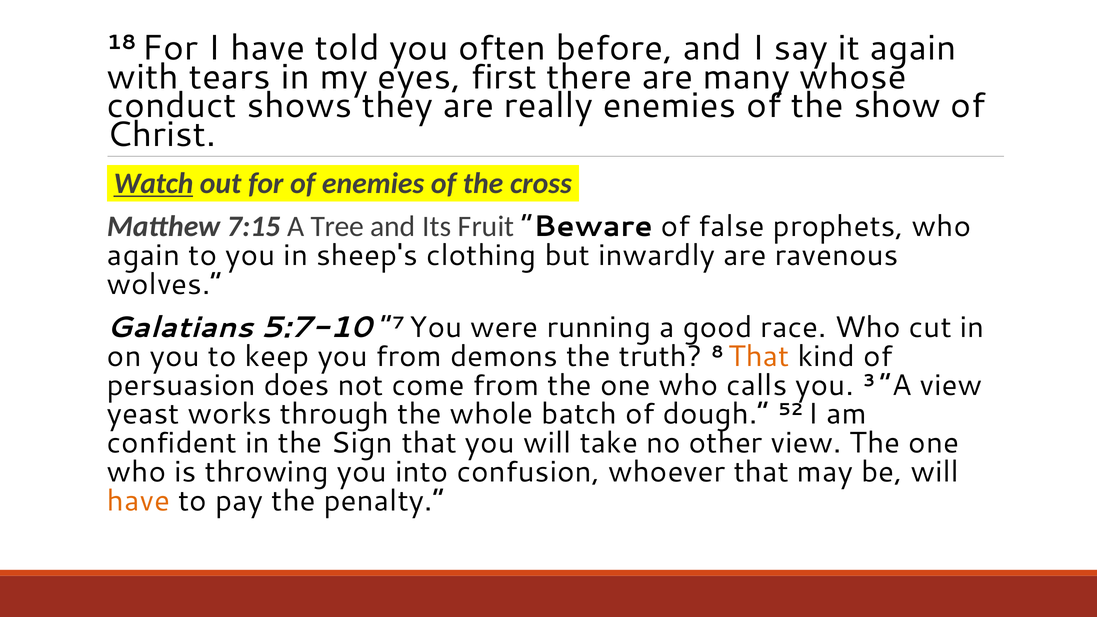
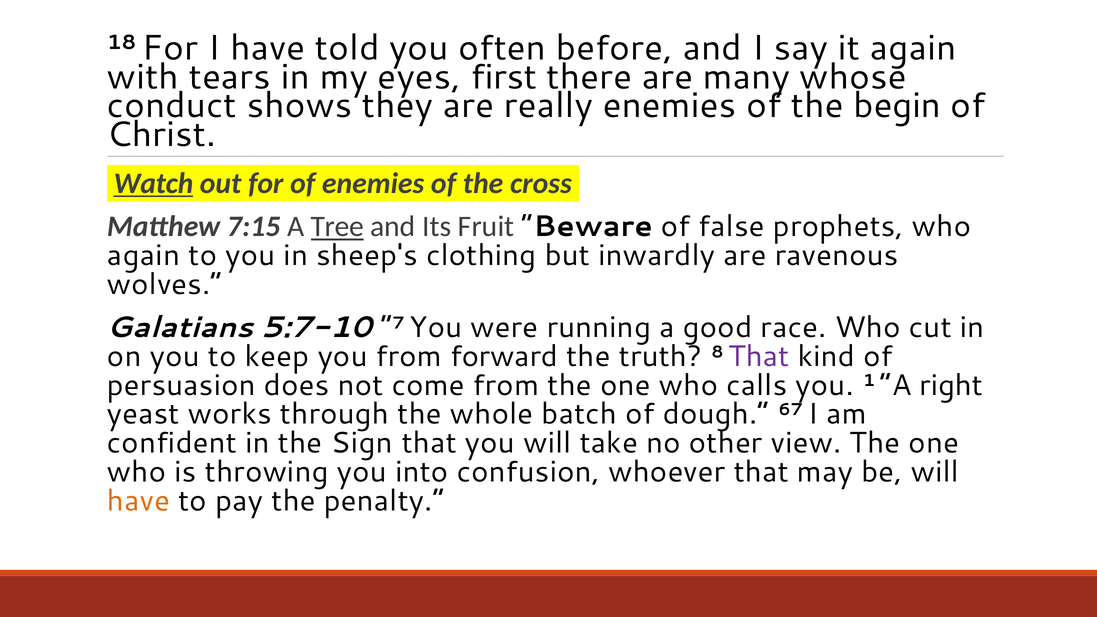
show: show -> begin (897, 106)
Tree underline: none -> present (337, 227)
demons: demons -> forward (504, 356)
That colour: orange -> purple (759, 356)
3: 3 -> 1 (869, 381)
A view: view -> right (951, 385)
52: 52 -> 67 (791, 410)
